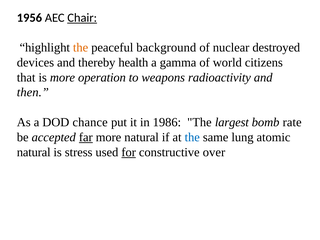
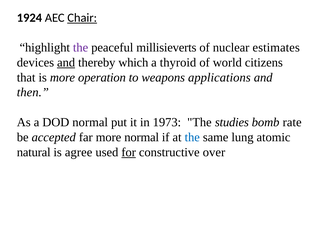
1956: 1956 -> 1924 (29, 18)
the colour: orange -> purple (81, 48)
background: background -> millisieverts (166, 48)
destroyed: destroyed -> estimates (276, 48)
and underline: none -> present (66, 63)
health: health -> which (133, 63)
gamma: gamma -> thyroid (178, 63)
radioactivity: radioactivity -> applications (219, 77)
DOD chance: chance -> normal (90, 122)
1986: 1986 -> 1973 (167, 122)
largest: largest -> studies (232, 122)
far underline: present -> none (86, 137)
more natural: natural -> normal (142, 137)
stress: stress -> agree (79, 152)
